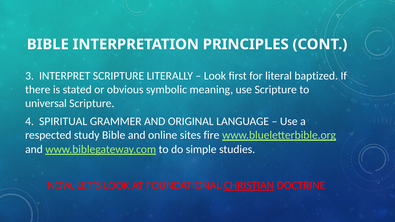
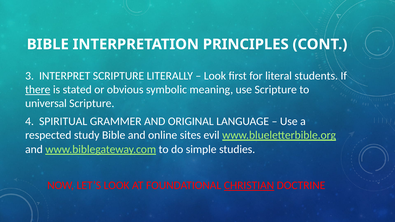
baptized: baptized -> students (316, 76)
there underline: none -> present (38, 90)
fire: fire -> evil (211, 135)
